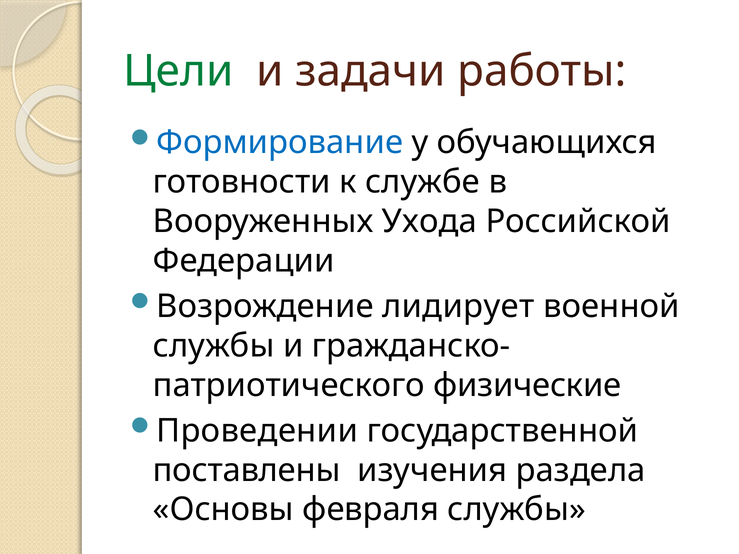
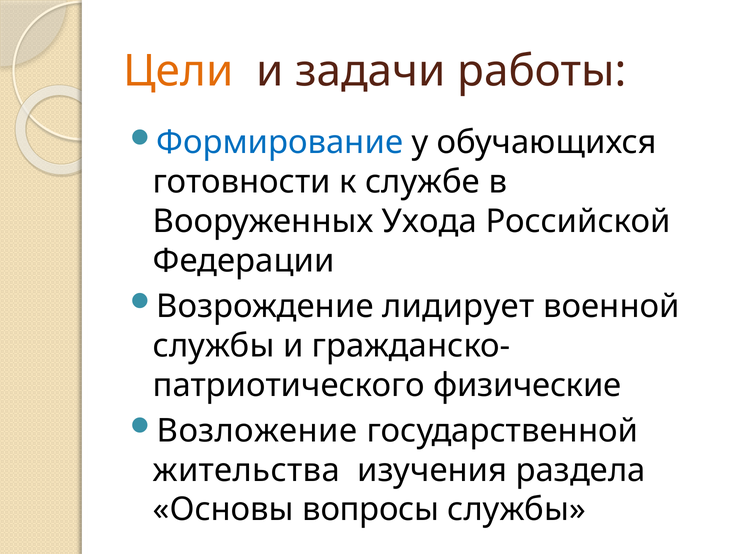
Цели colour: green -> orange (178, 71)
Проведении: Проведении -> Возложение (257, 431)
поставлены: поставлены -> жительства (246, 470)
февраля: февраля -> вопросы (371, 510)
